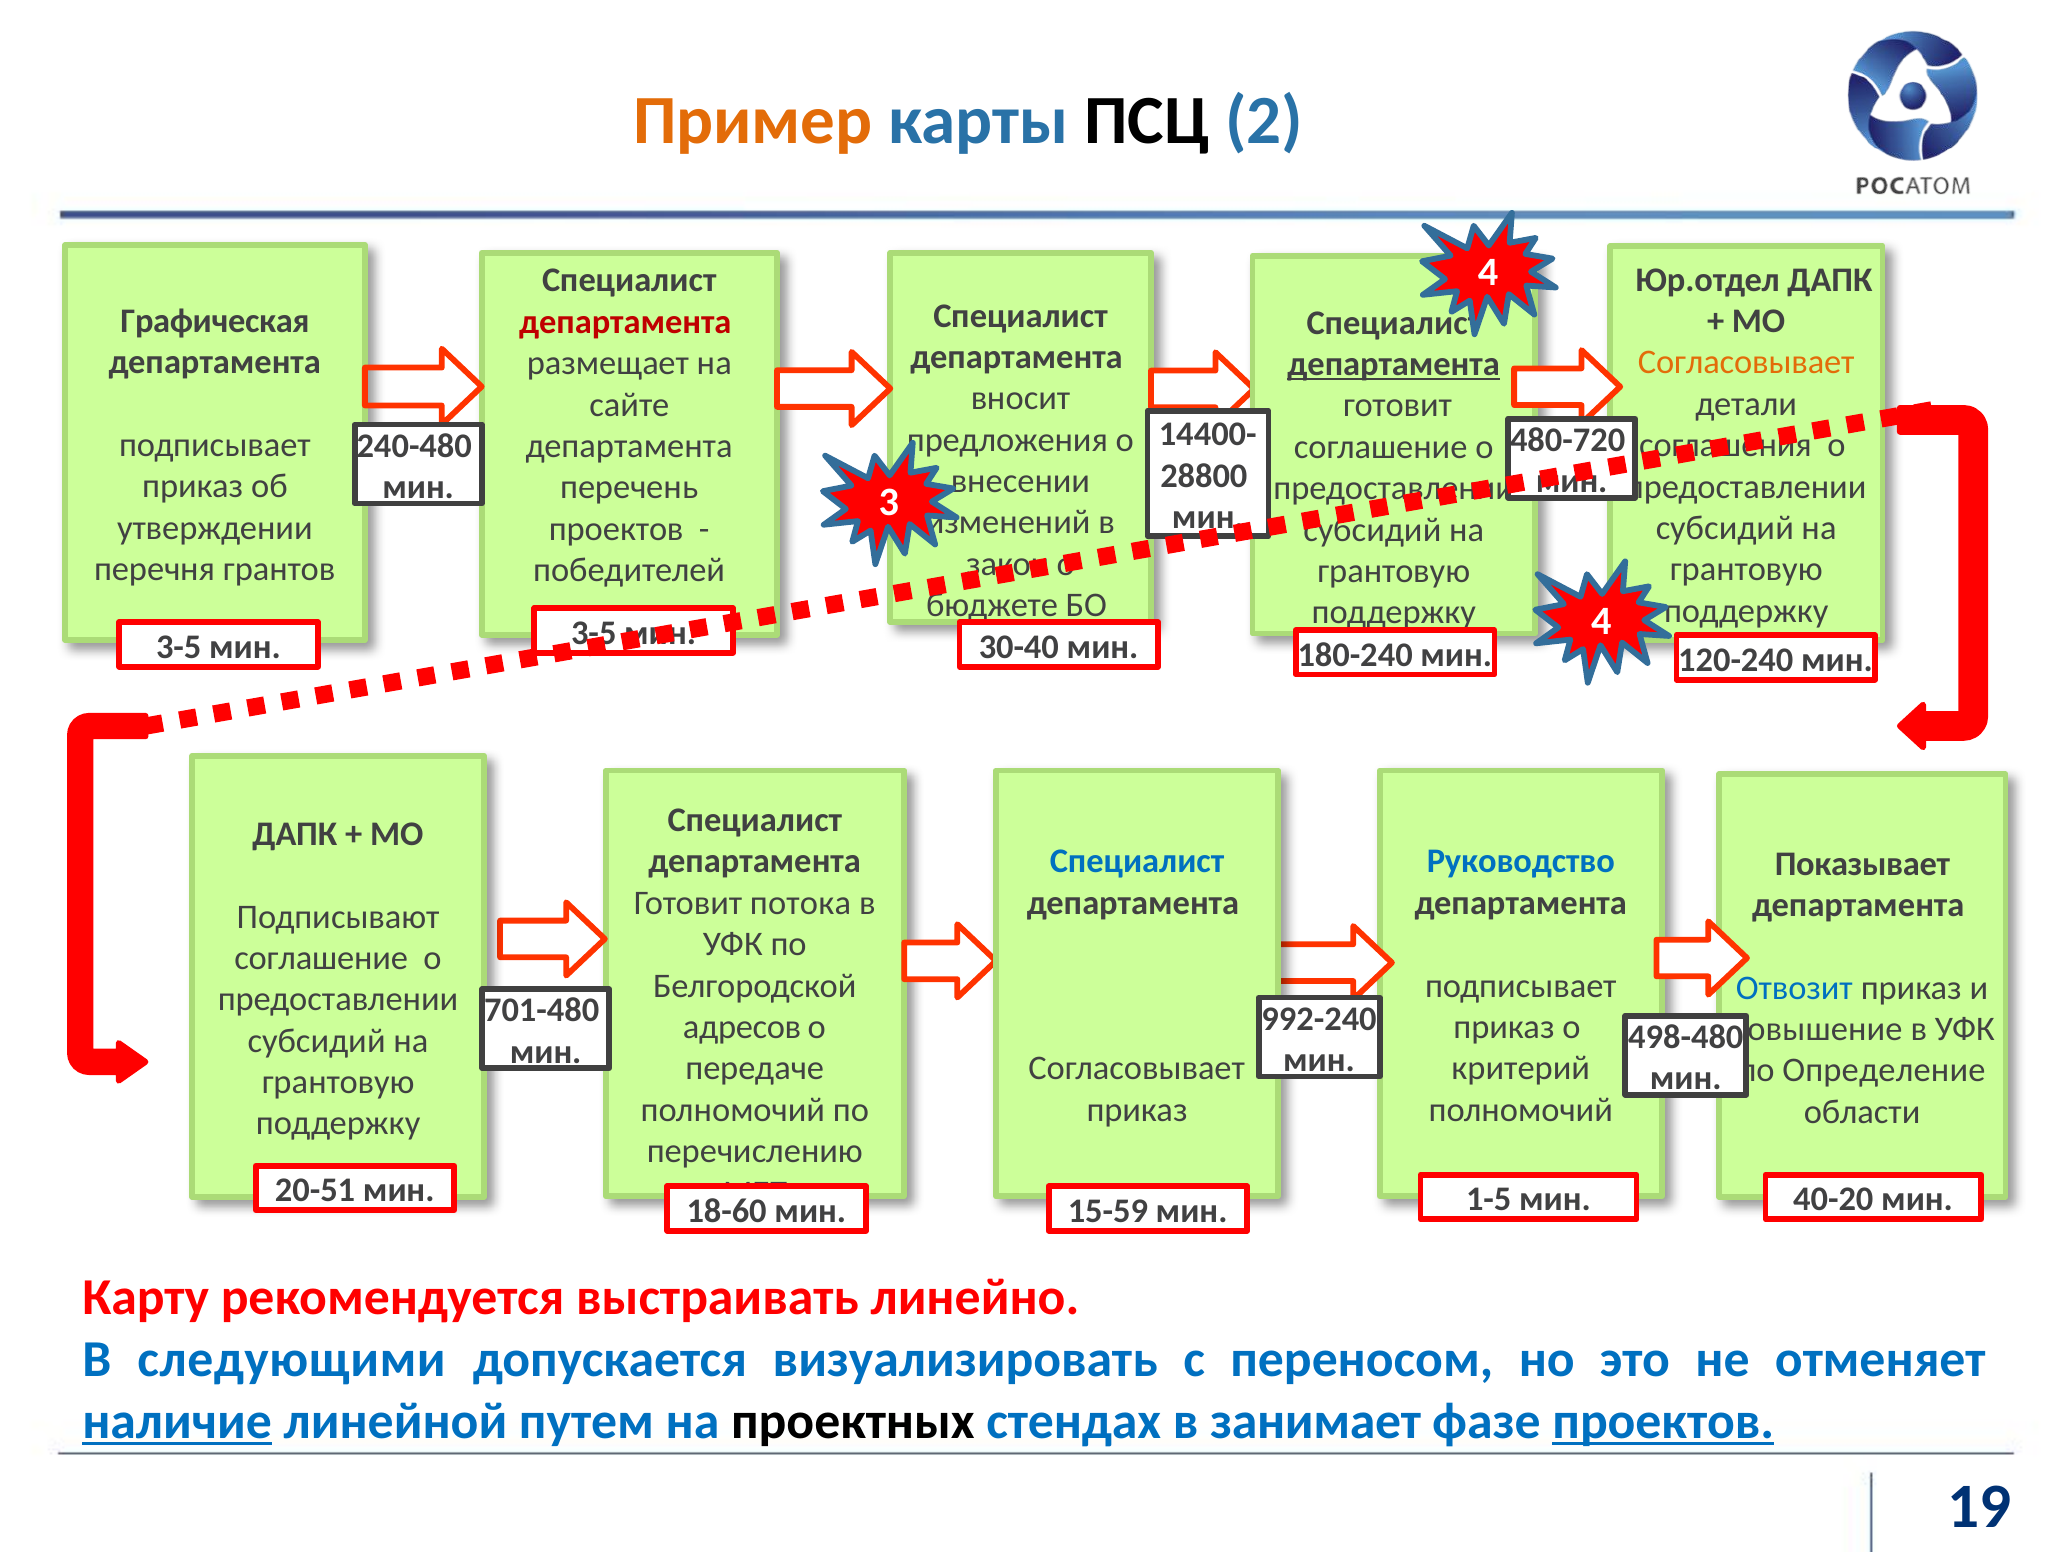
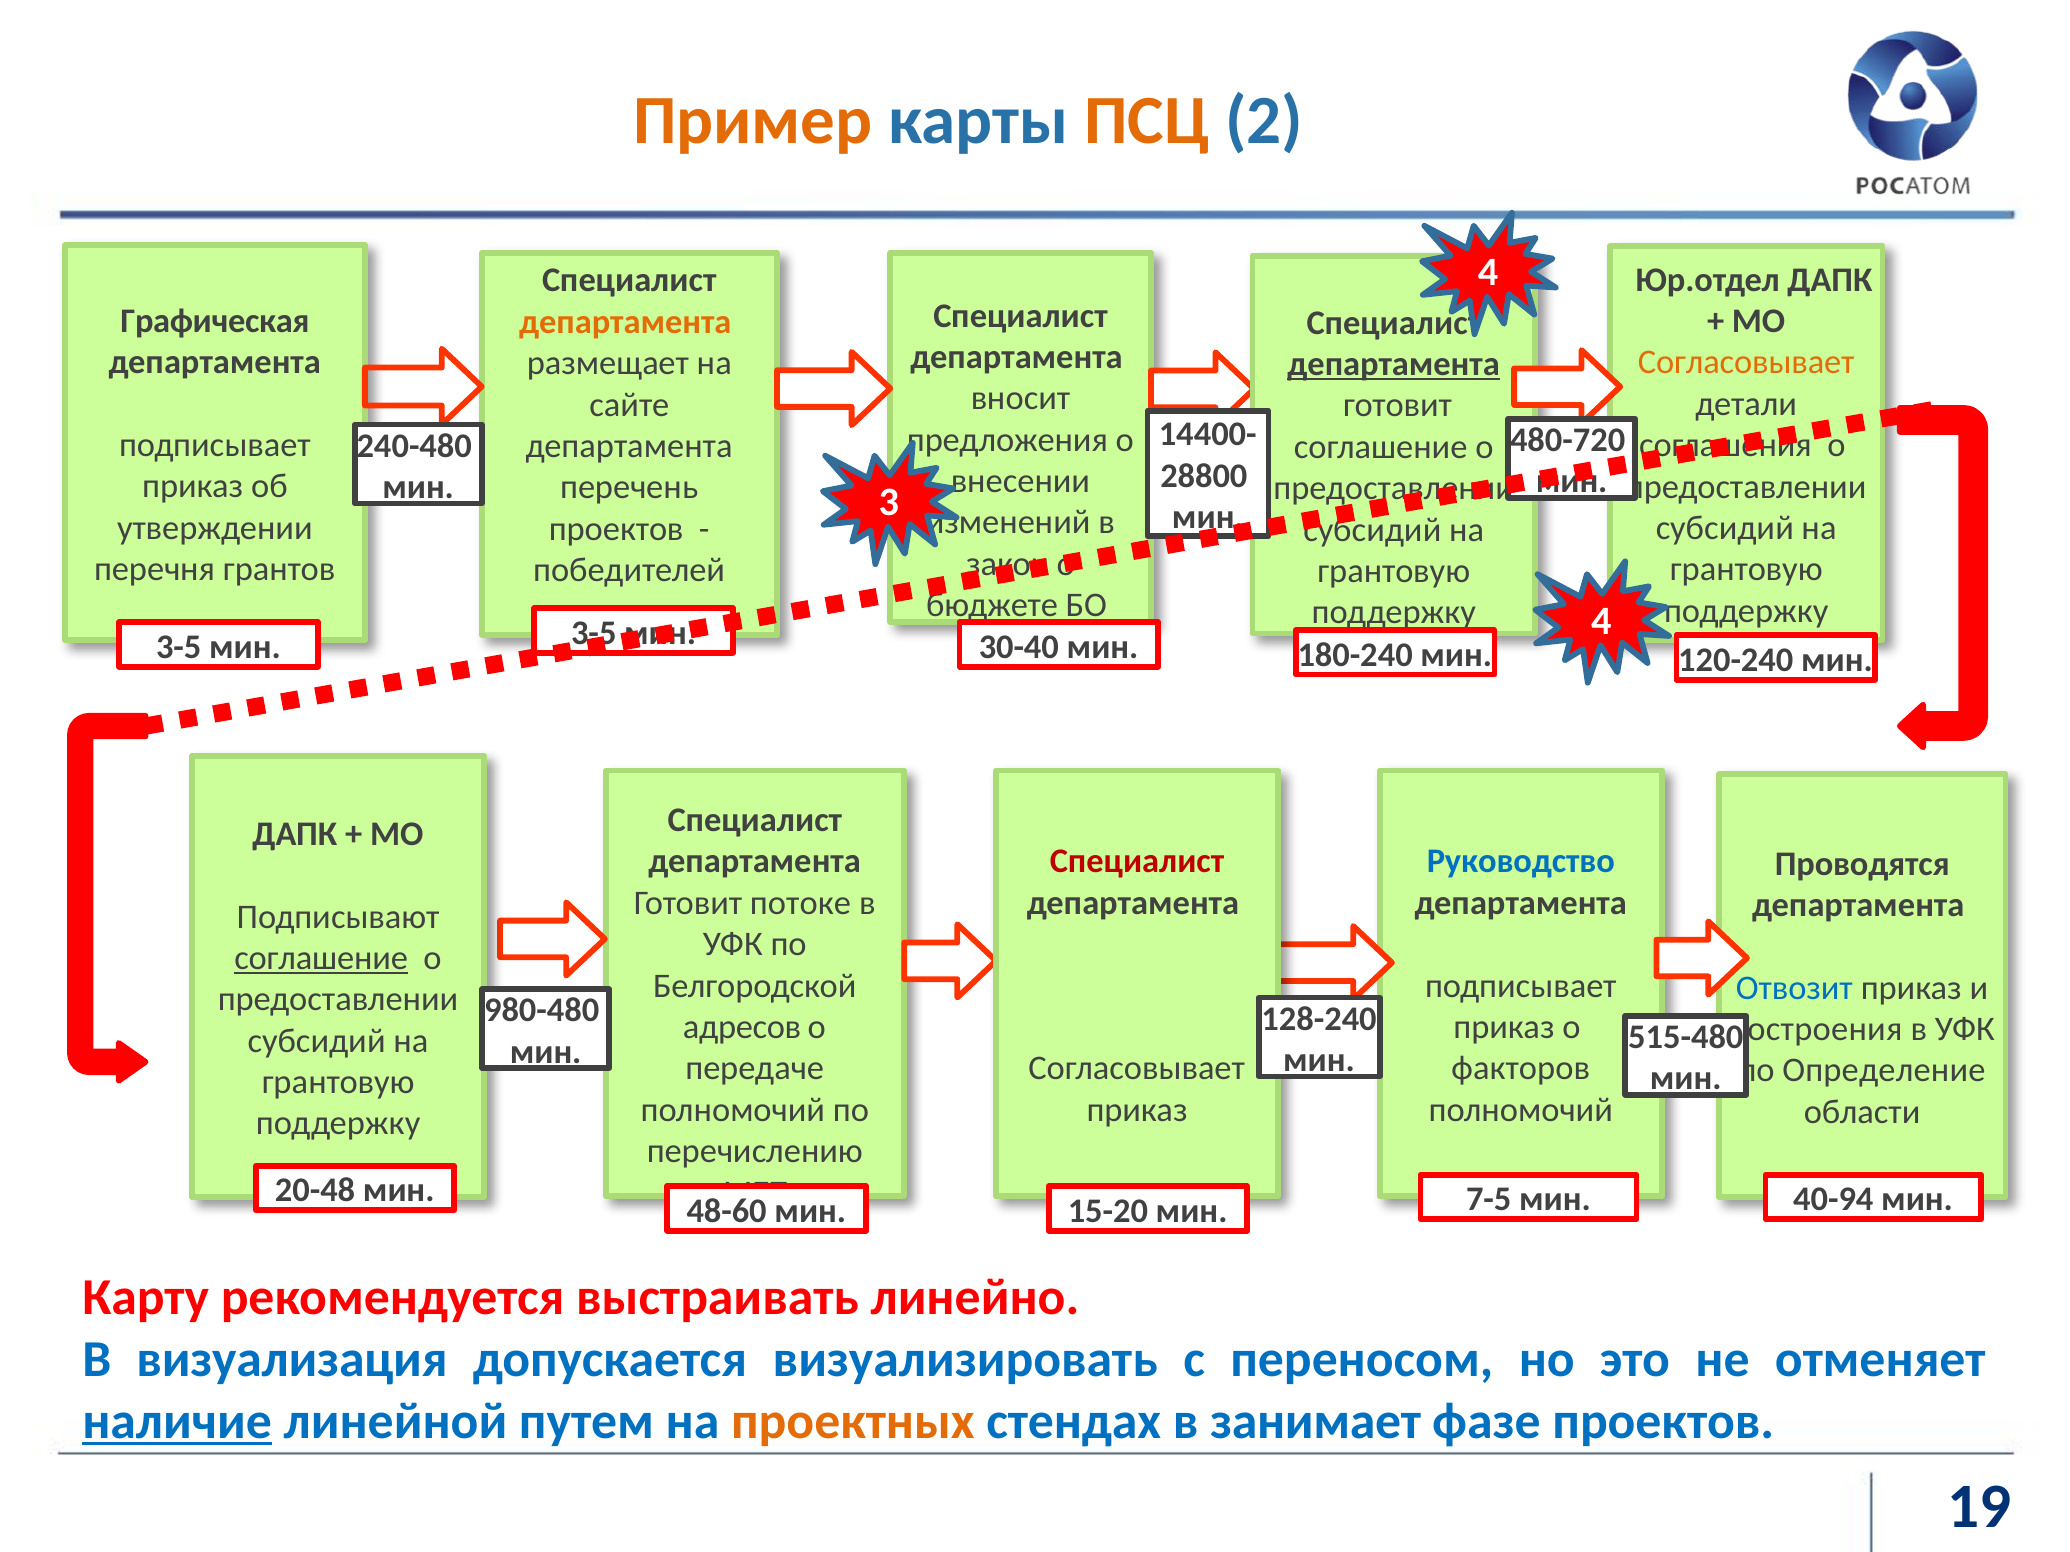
ПСЦ colour: black -> orange (1147, 121)
департамента colour: red -> orange (625, 322)
Специалист colour: blue -> red (1137, 862)
Показывает: Показывает -> Проводятся (1862, 864)
потока: потока -> потоке (801, 903)
соглашение underline: none -> present (321, 958)
701-480: 701-480 -> 980-480 (542, 1011)
992-240: 992-240 -> 128-240 (1319, 1019)
повышение: повышение -> построения (1816, 1030)
498-480: 498-480 -> 515-480 (1686, 1037)
критерий: критерий -> факторов (1521, 1069)
20-51: 20-51 -> 20-48 (315, 1191)
18-60: 18-60 -> 48-60 (727, 1211)
15-59: 15-59 -> 15-20 (1108, 1211)
1-5: 1-5 -> 7-5 (1489, 1200)
40-20: 40-20 -> 40-94 (1833, 1200)
следующими: следующими -> визуализация (292, 1360)
проектных colour: black -> orange (853, 1422)
проектов underline: present -> none (1663, 1422)
